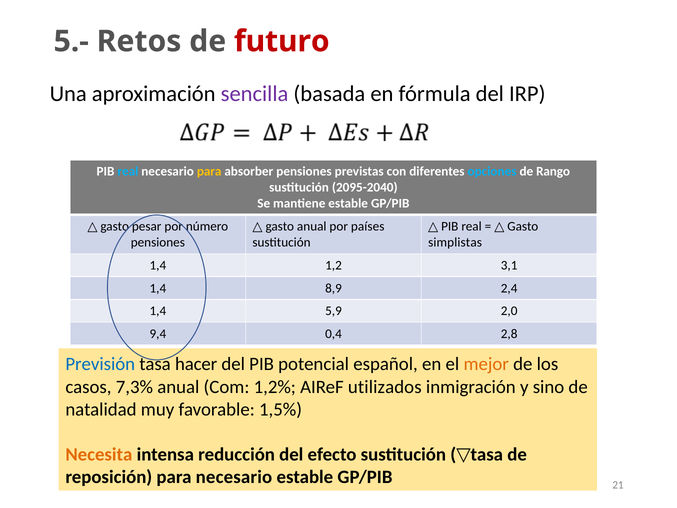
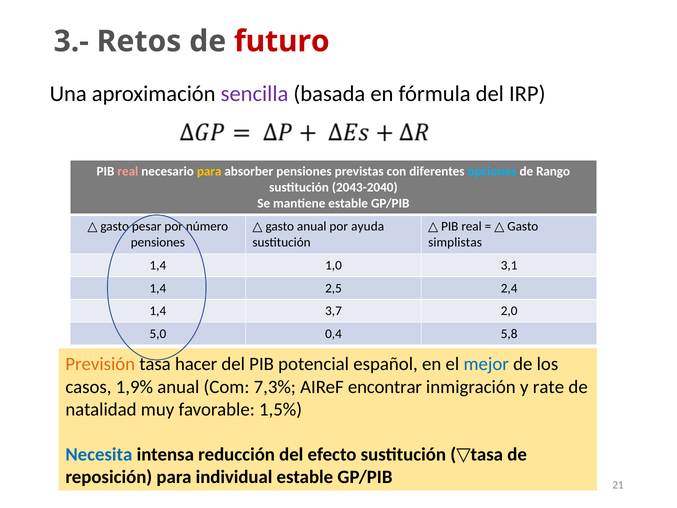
5.-: 5.- -> 3.- (71, 41)
real colour: light blue -> pink (128, 172)
2095-2040: 2095-2040 -> 2043-2040 (365, 188)
países: países -> ayuda (368, 226)
1,2: 1,2 -> 1,0 (334, 265)
8,9: 8,9 -> 2,5 (334, 288)
5,9: 5,9 -> 3,7 (334, 311)
9,4: 9,4 -> 5,0 (158, 334)
2,8: 2,8 -> 5,8 (509, 334)
Previsión colour: blue -> orange (100, 364)
mejor colour: orange -> blue (486, 364)
7,3%: 7,3% -> 1,9% (134, 387)
1,2%: 1,2% -> 7,3% (275, 387)
utilizados: utilizados -> encontrar (385, 387)
sino: sino -> rate (548, 387)
Necesita colour: orange -> blue (99, 454)
para necesario: necesario -> individual (234, 477)
